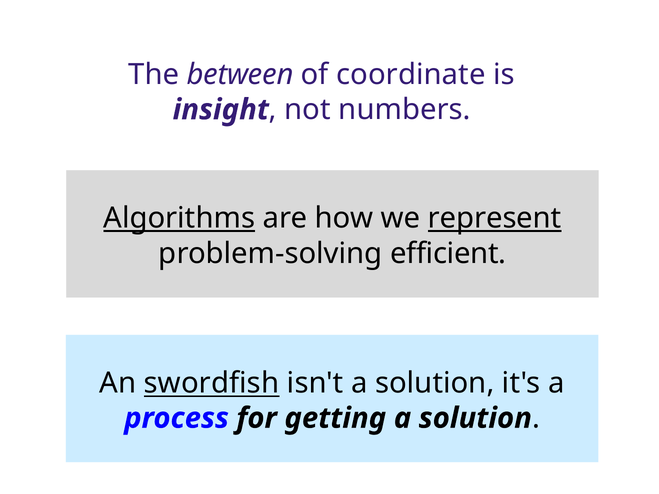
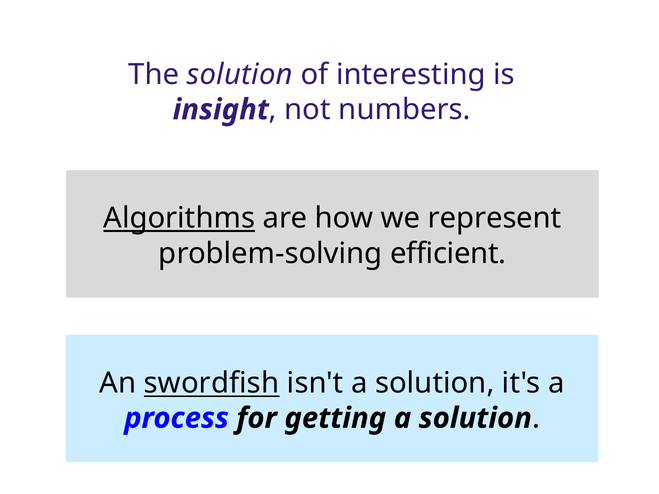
The between: between -> solution (240, 75)
coordinate: coordinate -> interesting (411, 75)
represent underline: present -> none (495, 218)
